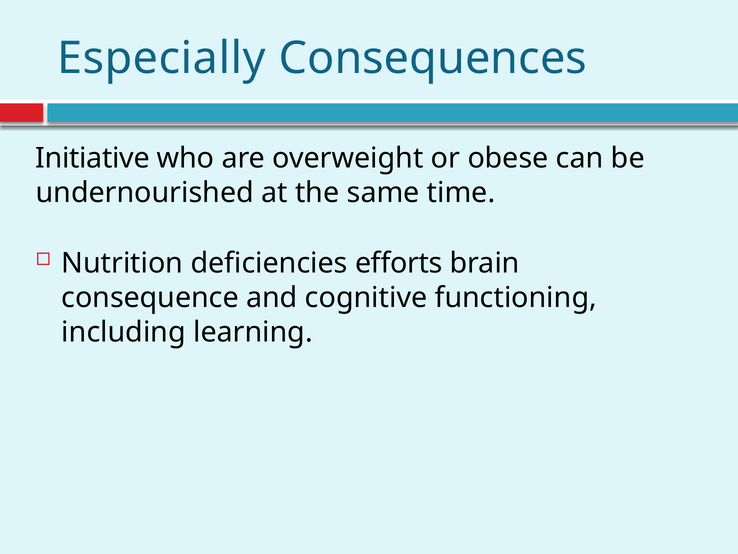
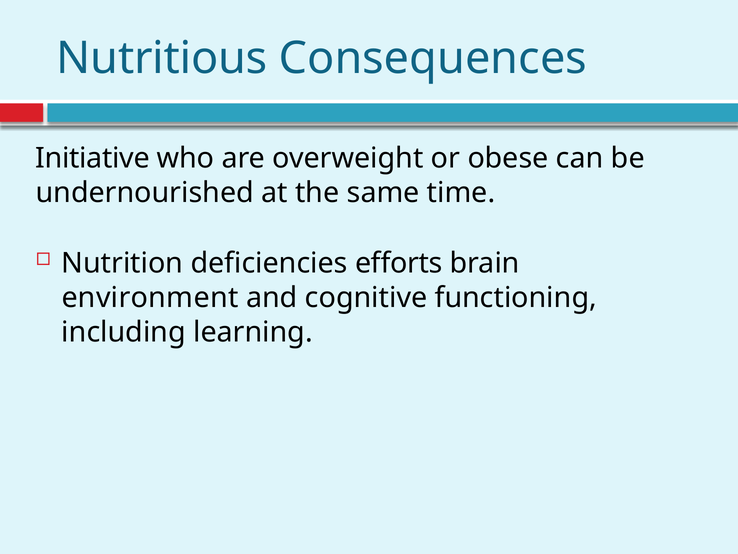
Especially: Especially -> Nutritious (162, 58)
consequence: consequence -> environment (150, 297)
